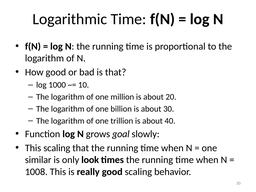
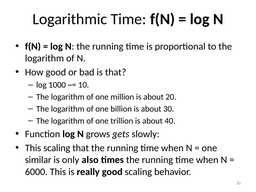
goal: goal -> gets (121, 134)
look: look -> also (90, 160)
1008: 1008 -> 6000 (36, 172)
